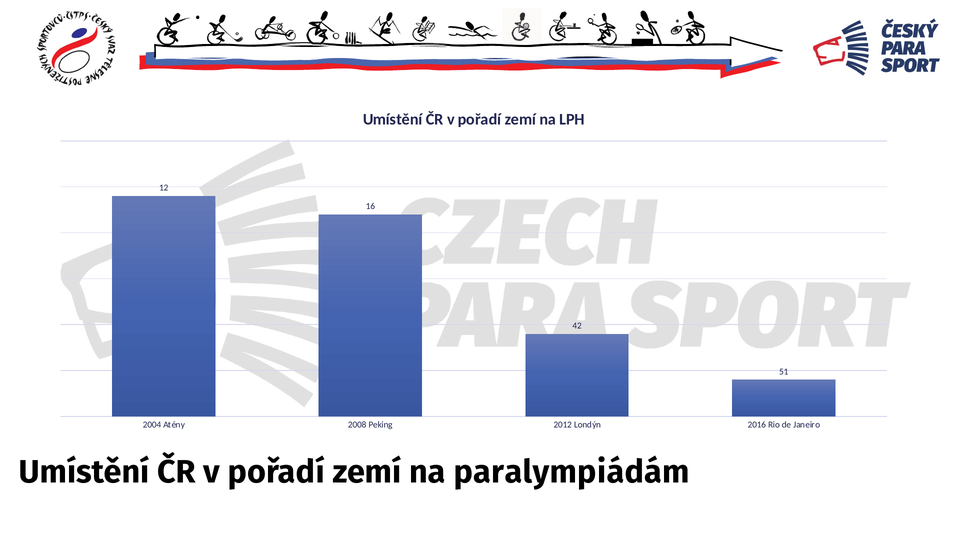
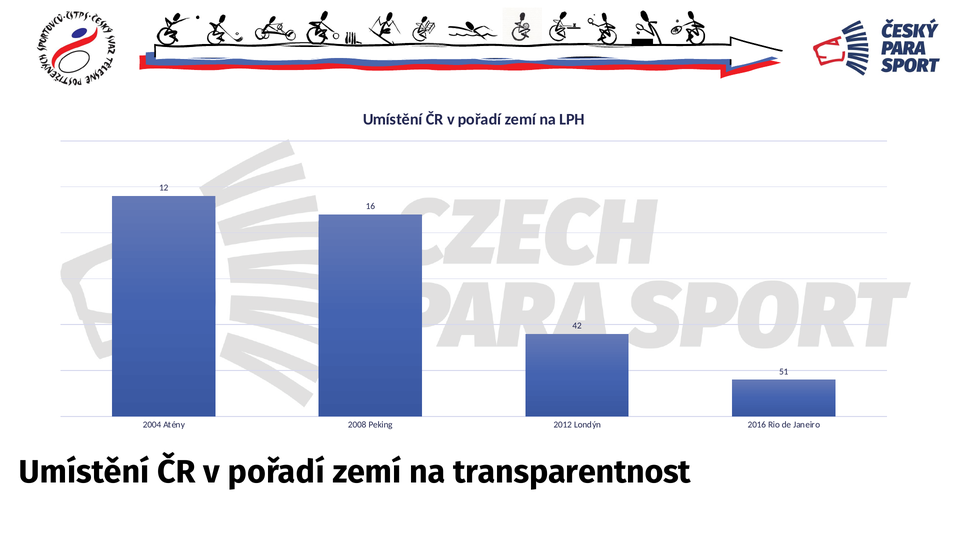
paralympiádám: paralympiádám -> transparentnost (572, 472)
